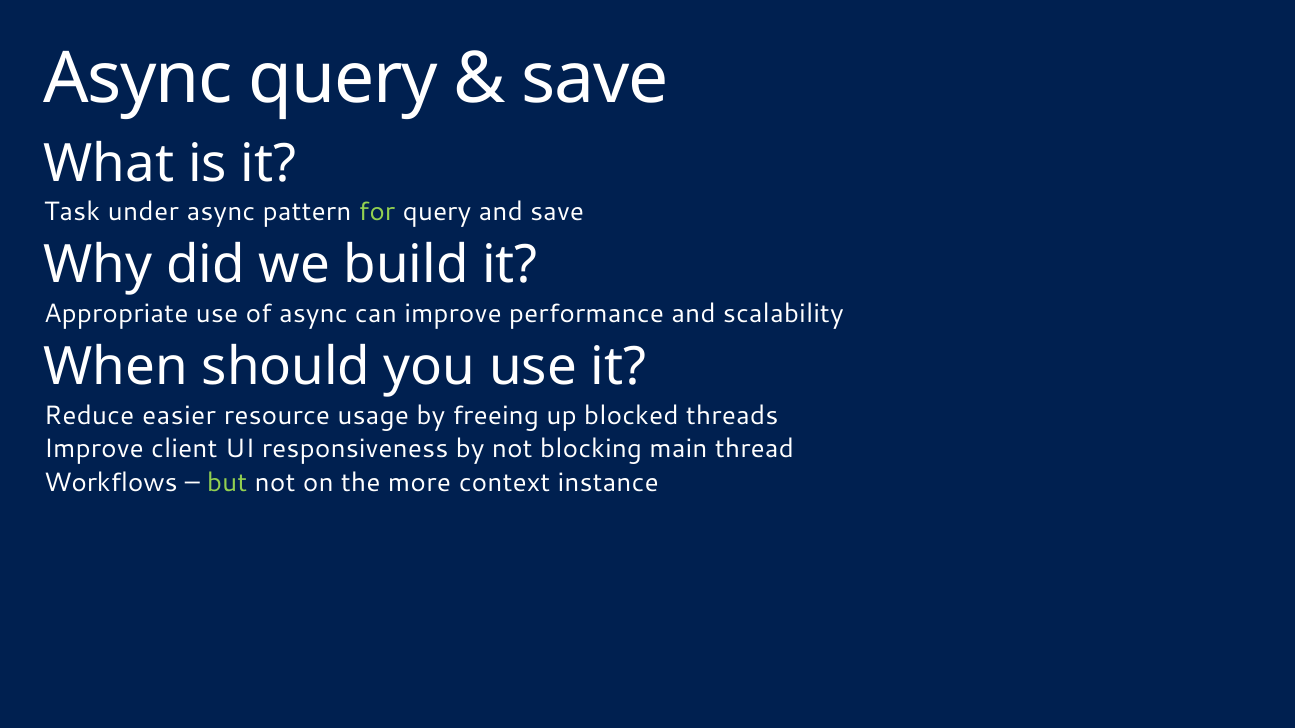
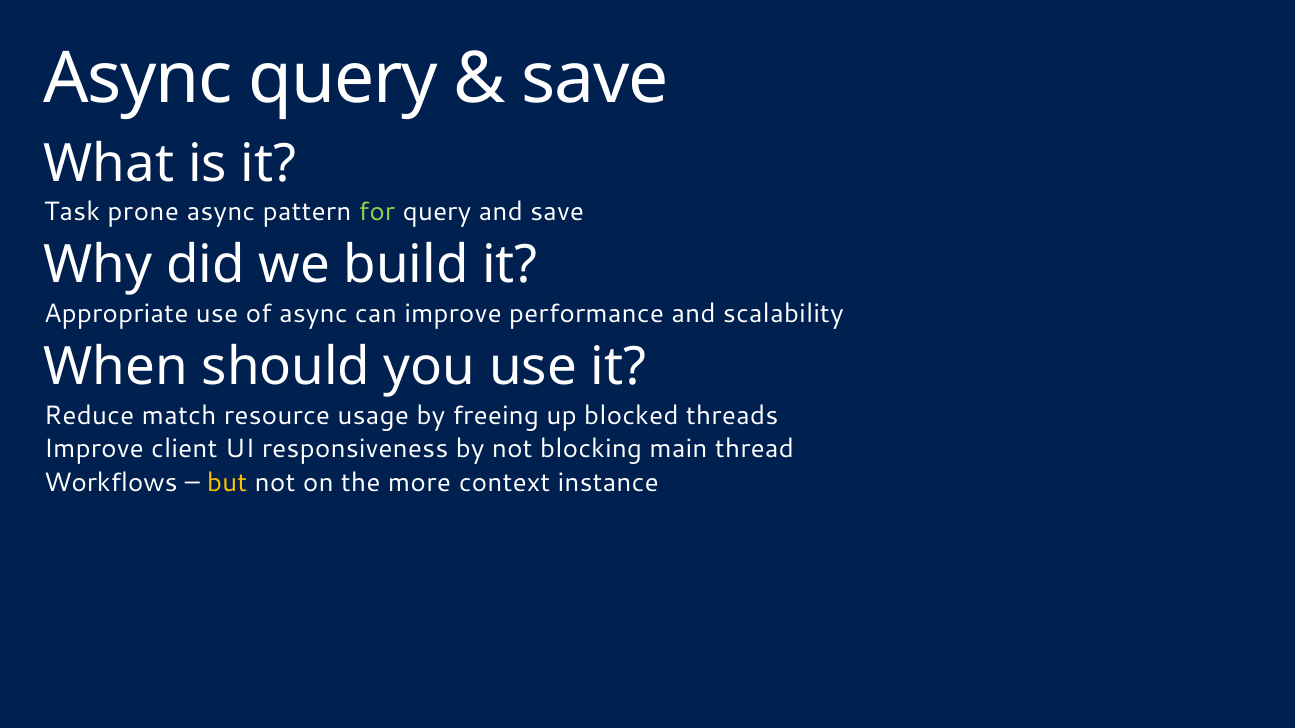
under: under -> prone (143, 212)
easier: easier -> match (179, 415)
but colour: light green -> yellow (227, 483)
